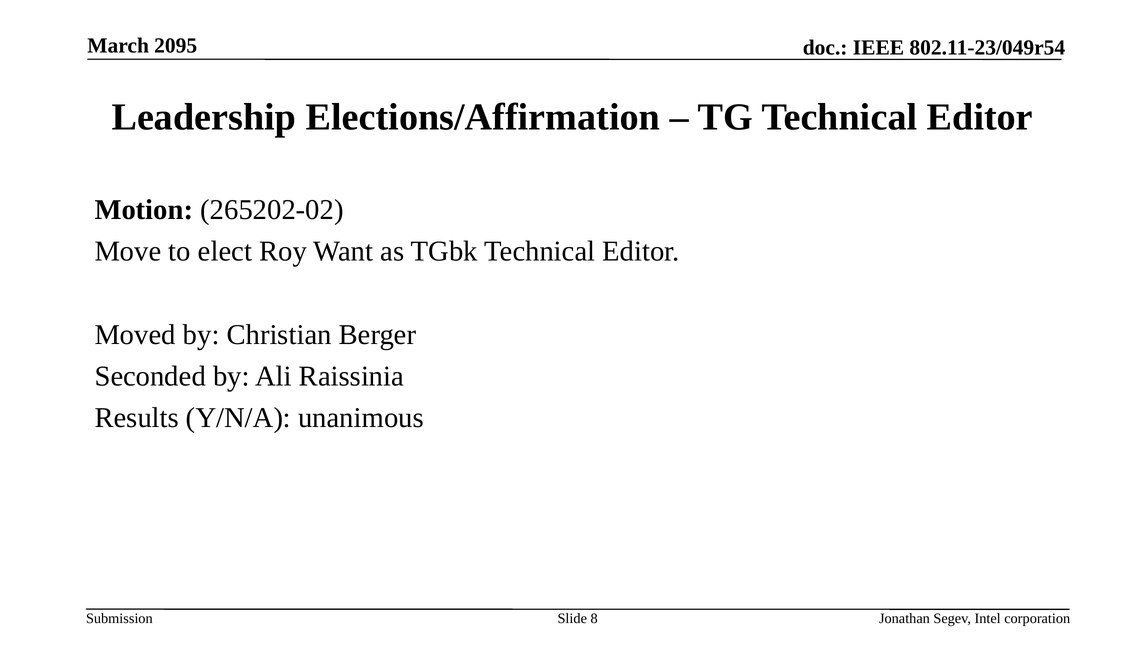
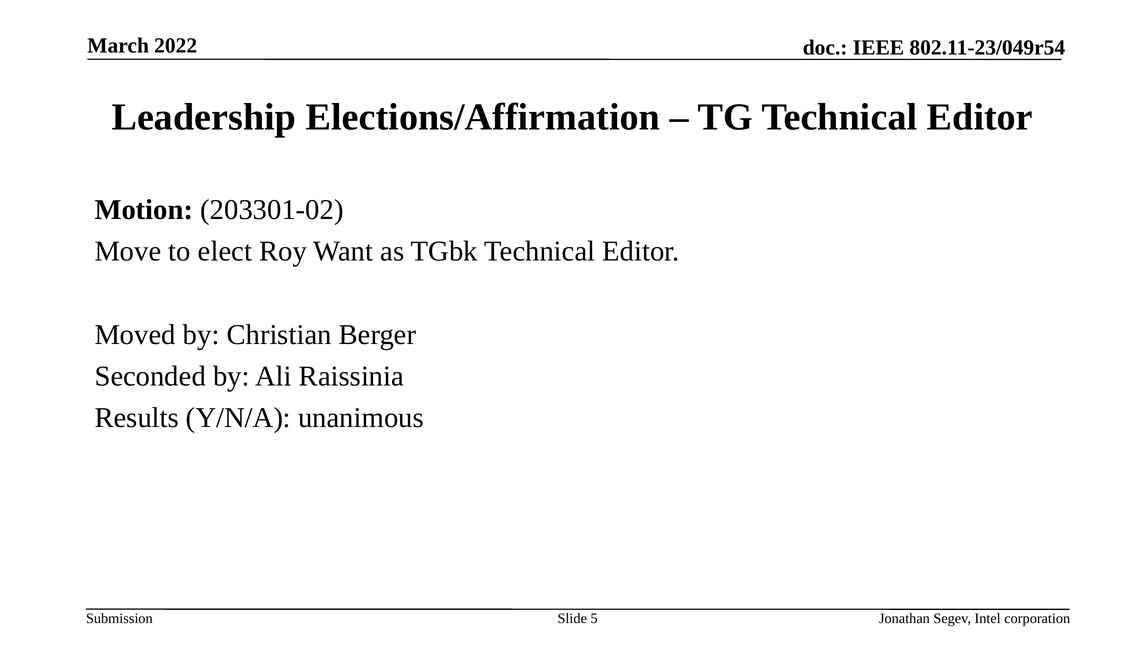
2095: 2095 -> 2022 (176, 46)
265202-02: 265202-02 -> 203301-02 (272, 210)
8: 8 -> 5 (594, 618)
